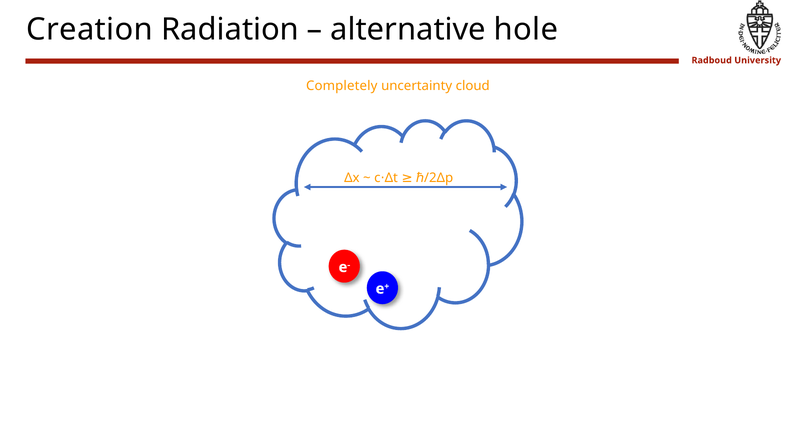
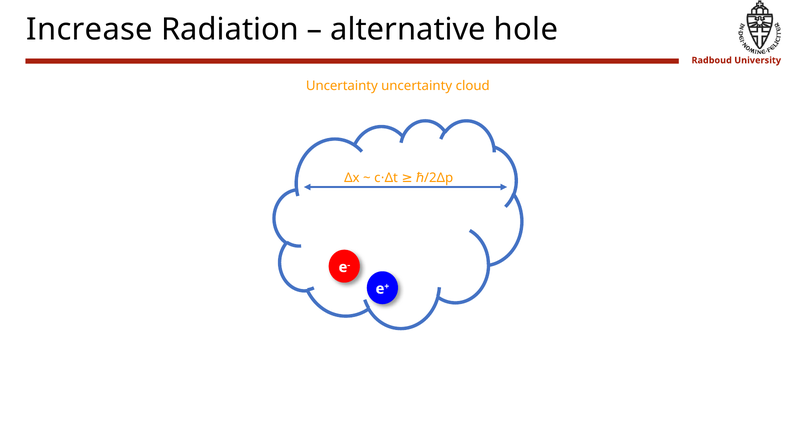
Creation: Creation -> Increase (90, 29)
Completely: Completely -> Uncertainty (342, 86)
